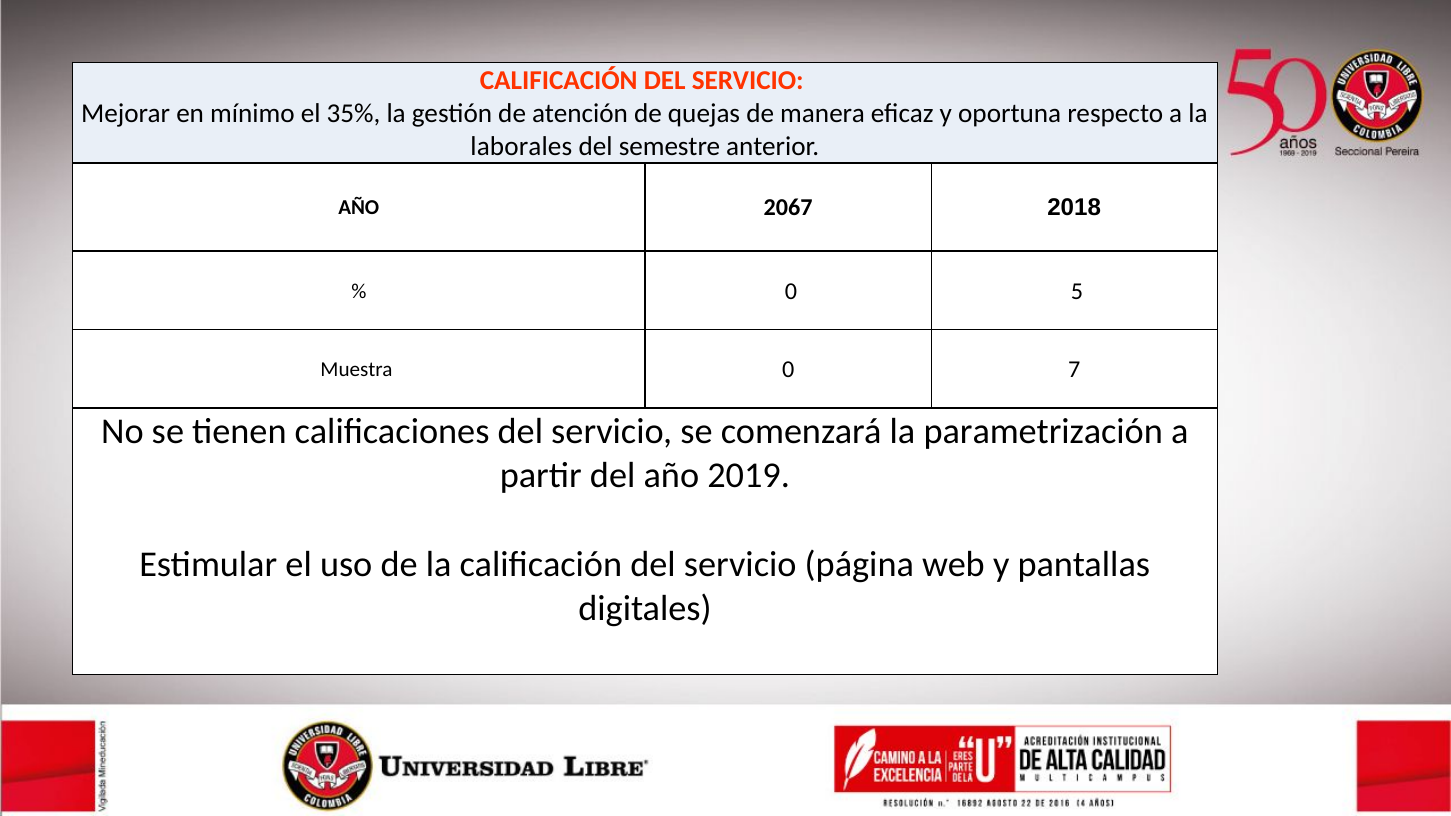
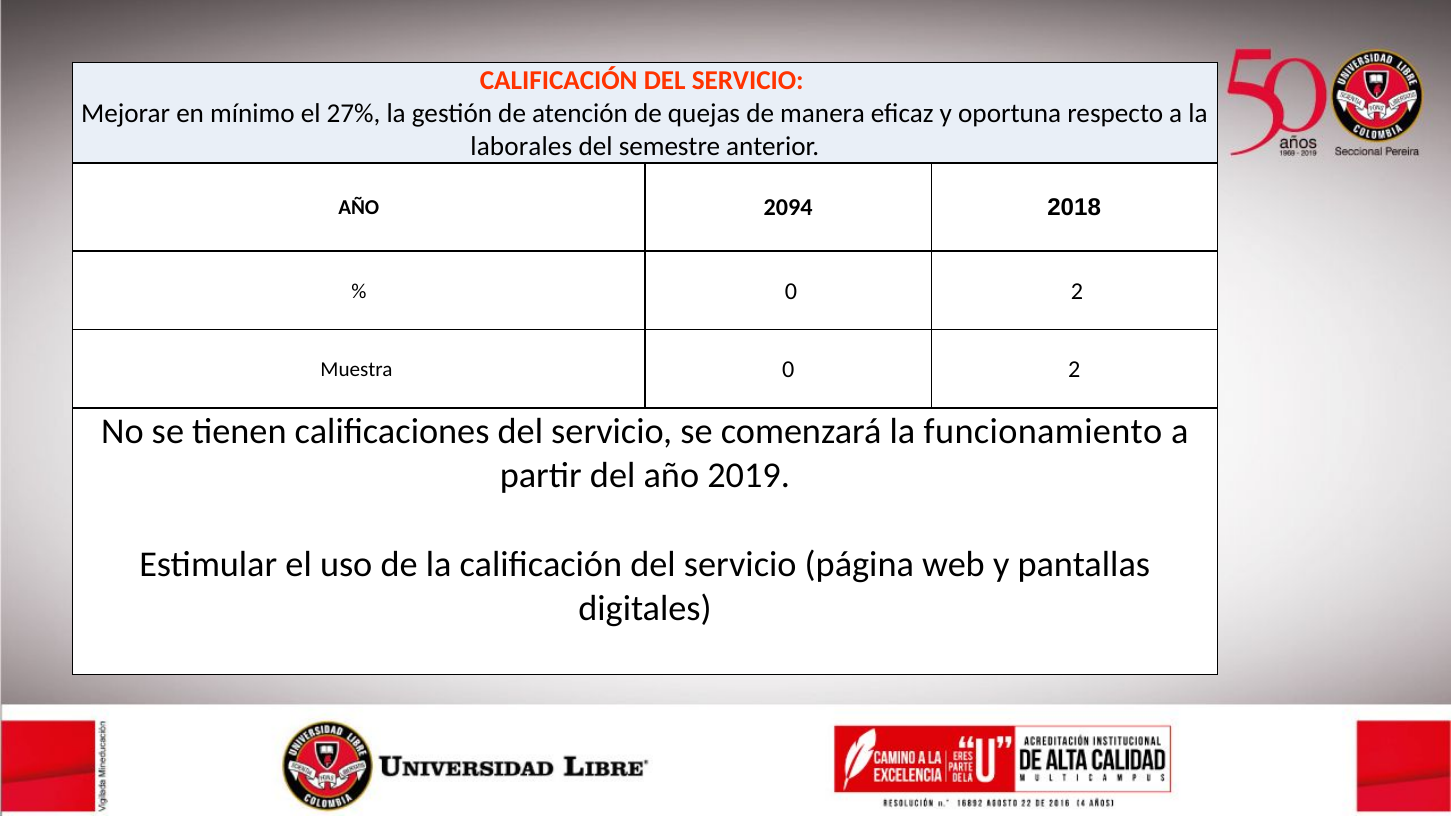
35%: 35% -> 27% (354, 114)
2067: 2067 -> 2094 (788, 208)
5: 5 -> 2 (1077, 291)
Muestra 0 7: 7 -> 2 (1074, 370)
parametrización: parametrización -> funcionamiento (1043, 432)
